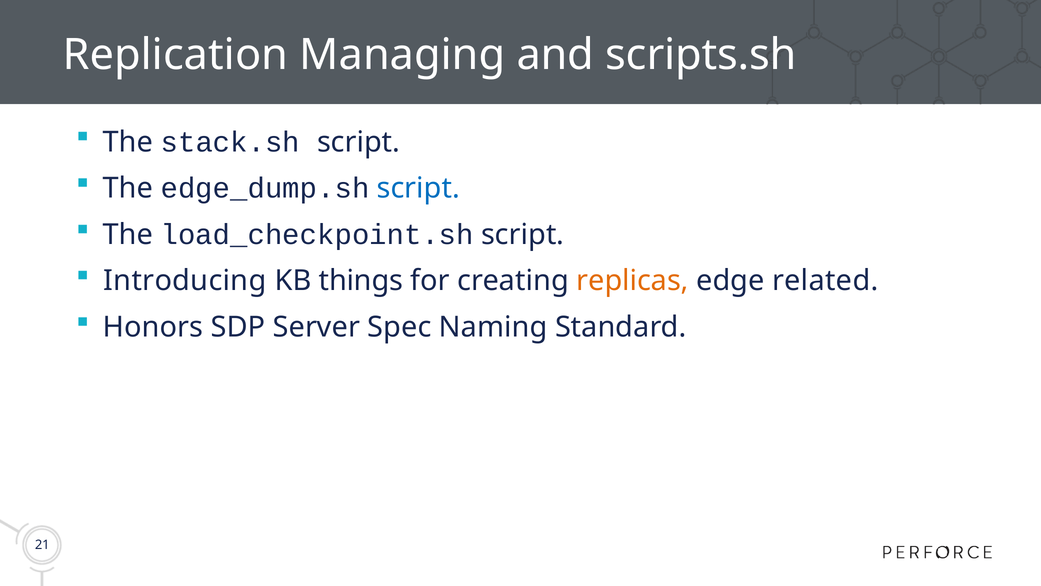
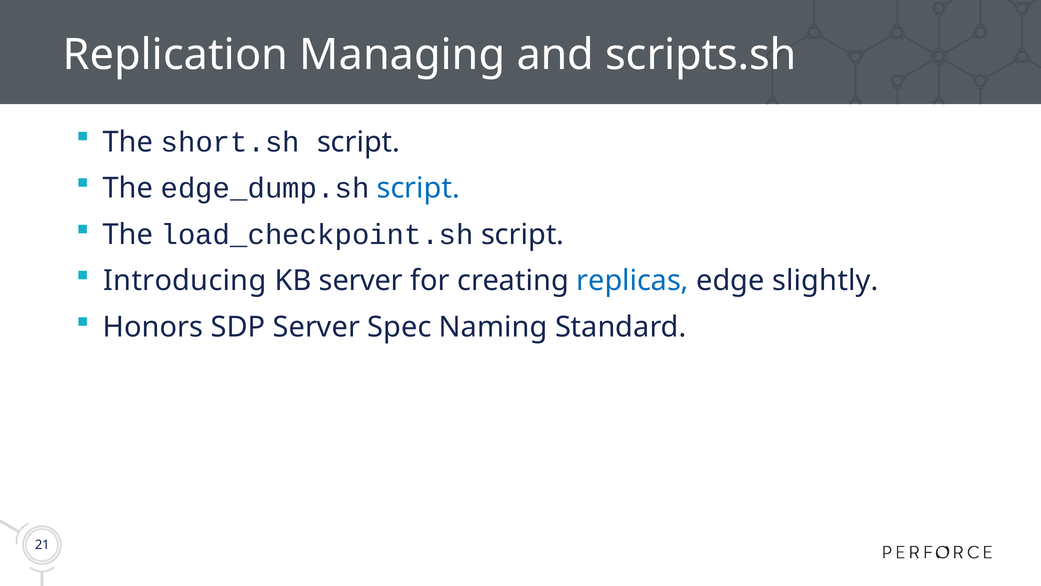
stack.sh: stack.sh -> short.sh (230, 142)
KB things: things -> server (361, 281)
replicas colour: orange -> blue (632, 281)
related: related -> slightly (825, 281)
